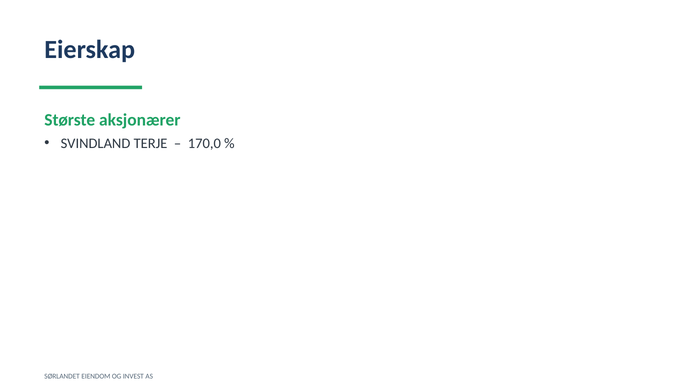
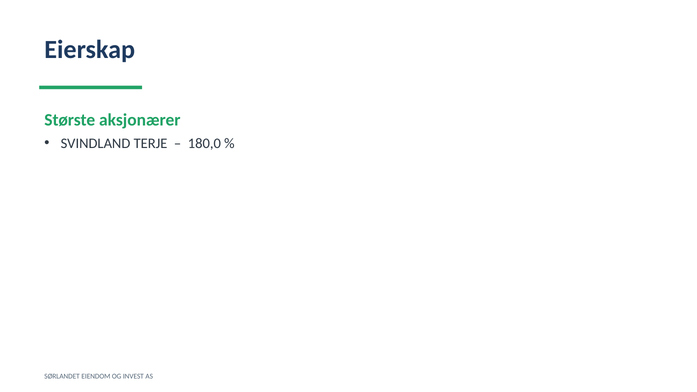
170,0: 170,0 -> 180,0 (204, 143)
